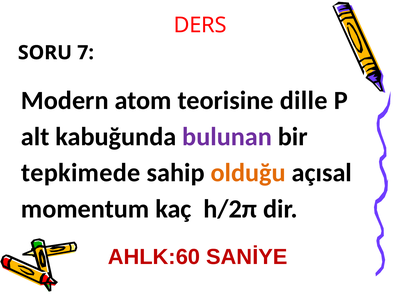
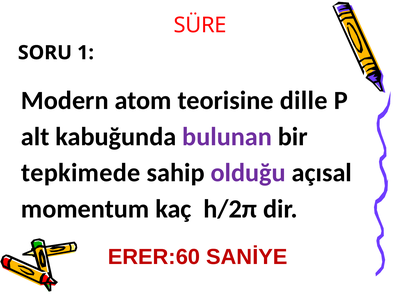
DERS: DERS -> SÜRE (200, 25)
7: 7 -> 1 (86, 53)
olduğu colour: orange -> purple (248, 173)
AHLK:60: AHLK:60 -> ERER:60 (154, 257)
